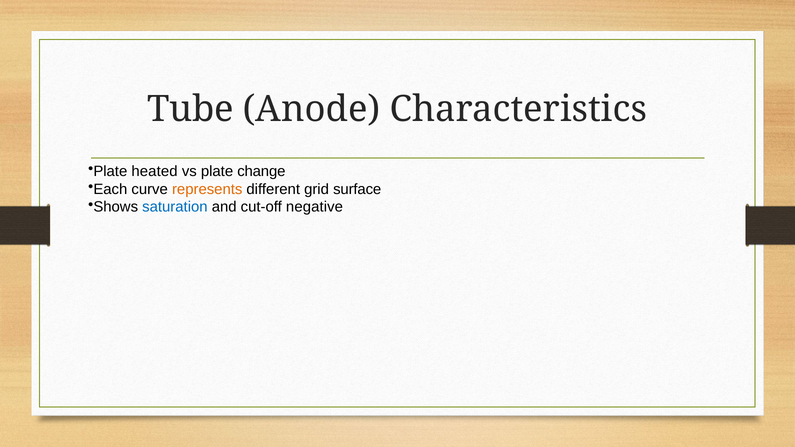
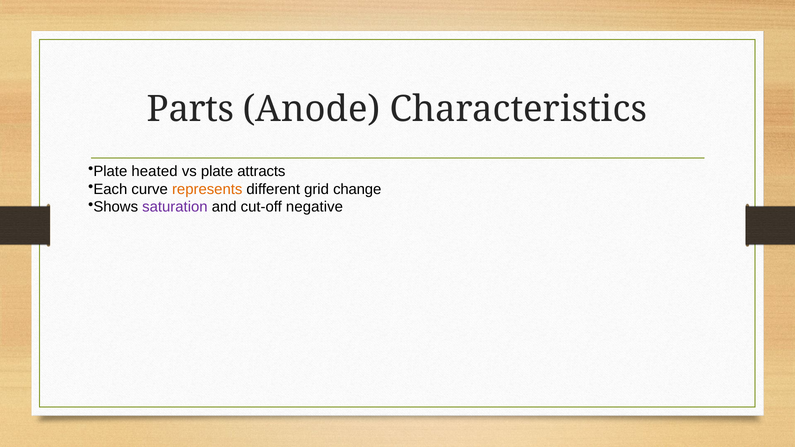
Tube: Tube -> Parts (191, 109)
change: change -> attracts (261, 171)
surface: surface -> change (357, 189)
saturation colour: blue -> purple (175, 207)
